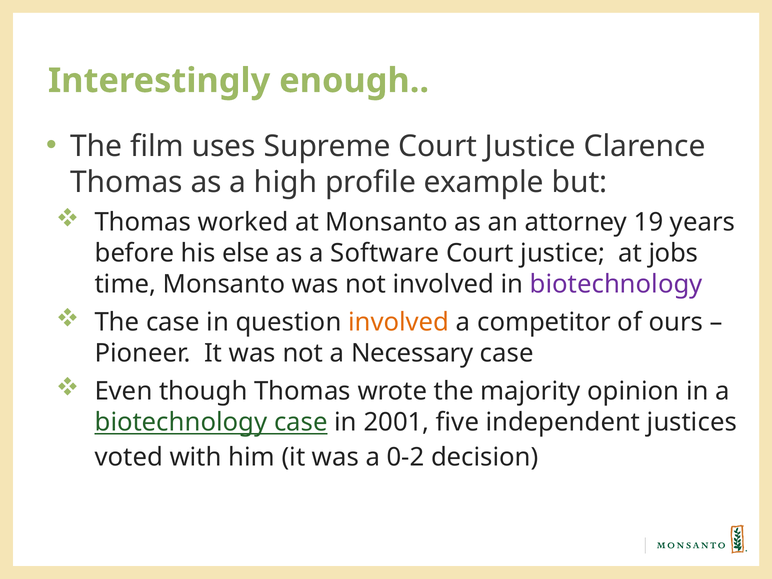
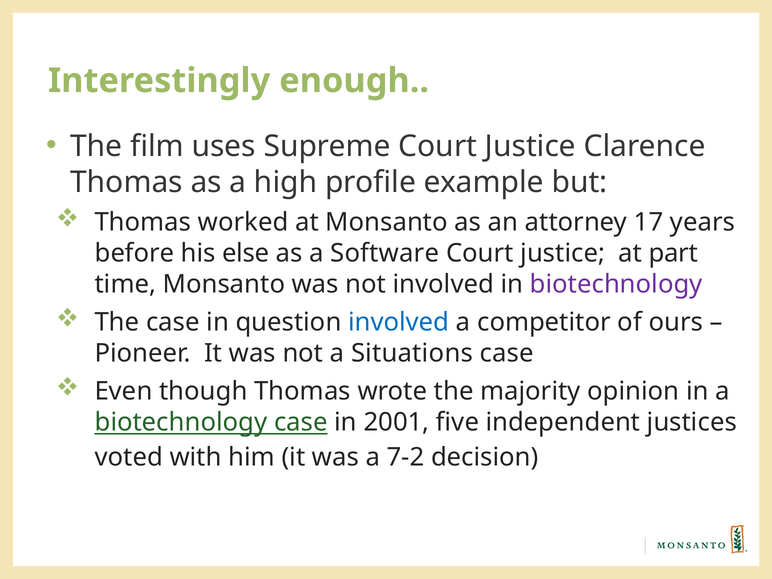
19: 19 -> 17 (649, 222)
jobs: jobs -> part (673, 253)
involved colour: orange -> blue (399, 322)
Necessary: Necessary -> Situations (412, 353)
0-2: 0-2 -> 7-2 (406, 457)
